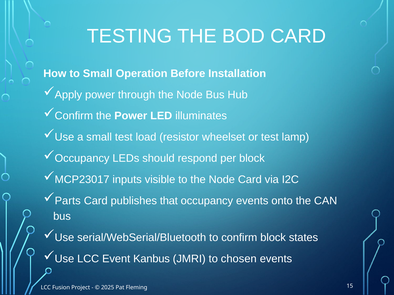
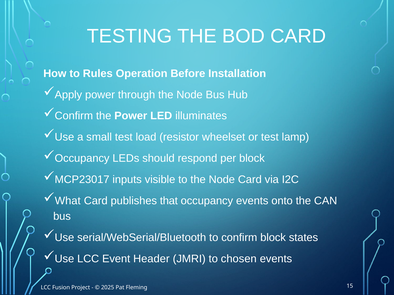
to Small: Small -> Rules (98, 74)
Parts: Parts -> What (68, 201)
Kanbus: Kanbus -> Header (151, 259)
